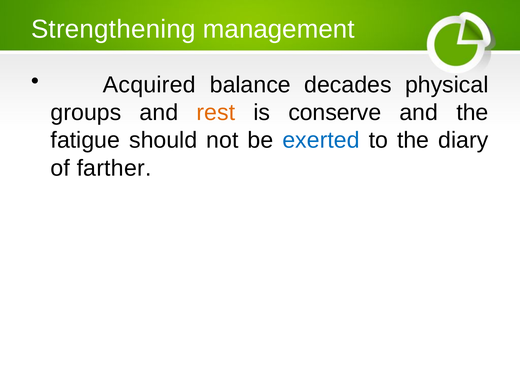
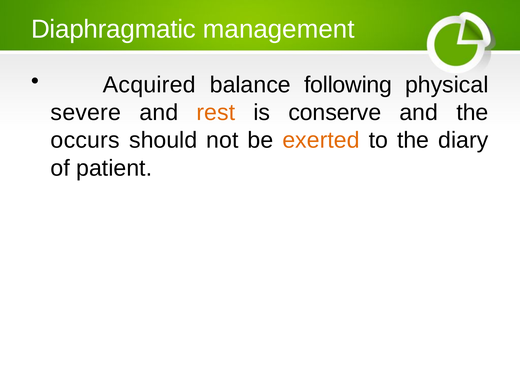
Strengthening: Strengthening -> Diaphragmatic (114, 29)
decades: decades -> following (348, 85)
groups: groups -> severe (86, 113)
fatigue: fatigue -> occurs (85, 140)
exerted colour: blue -> orange (321, 140)
farther: farther -> patient (114, 168)
